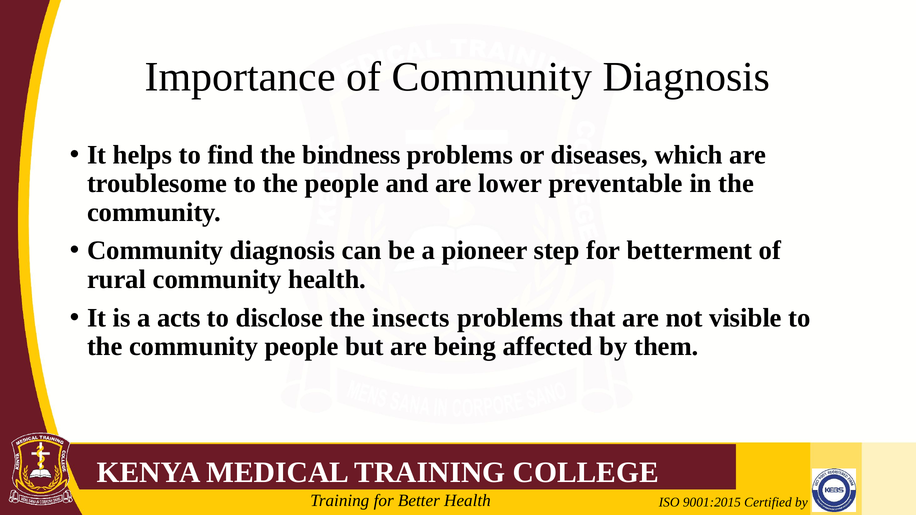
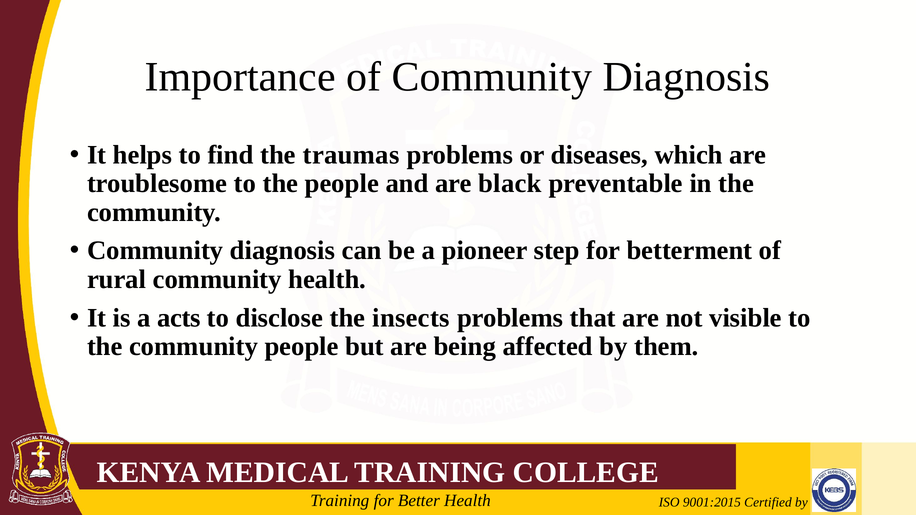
bindness: bindness -> traumas (351, 155)
lower: lower -> black (510, 184)
